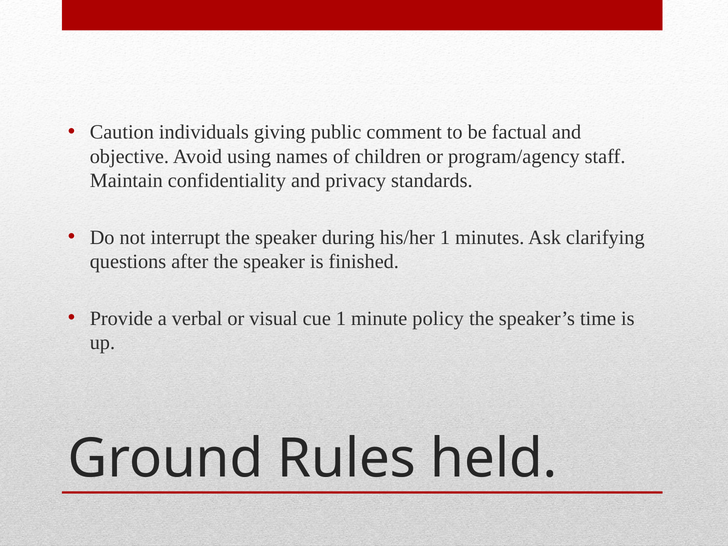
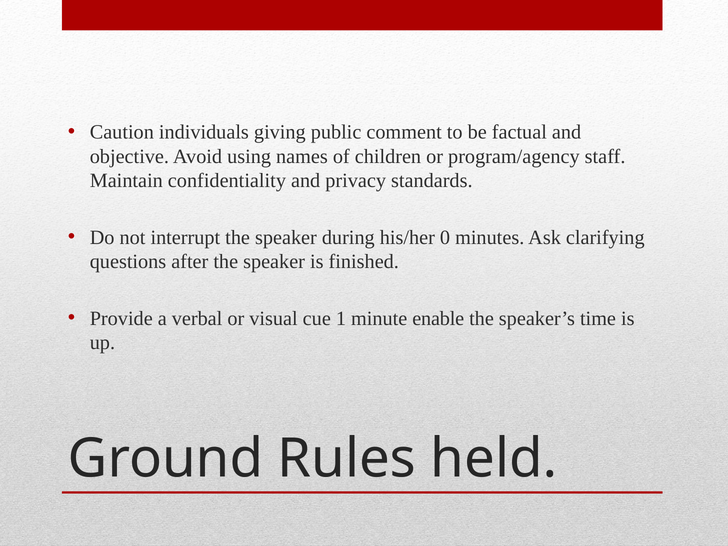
his/her 1: 1 -> 0 (445, 237)
policy: policy -> enable (438, 318)
